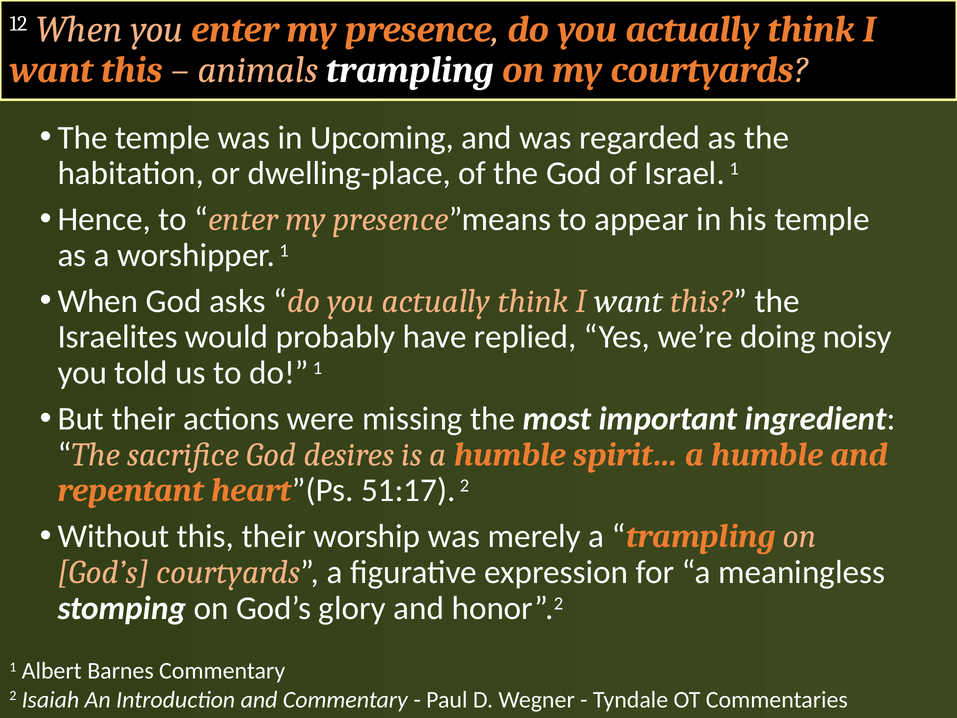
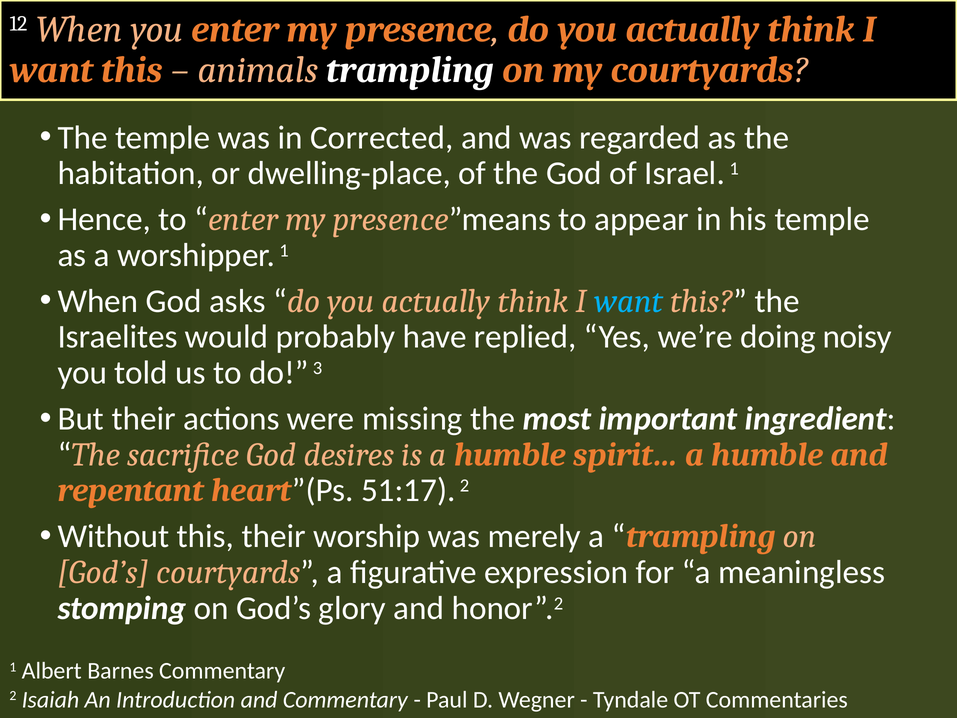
Upcoming: Upcoming -> Corrected (382, 138)
want colour: white -> light blue (629, 301)
do 1: 1 -> 3 (317, 368)
